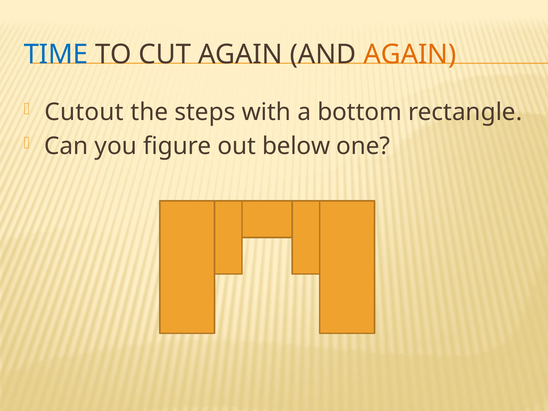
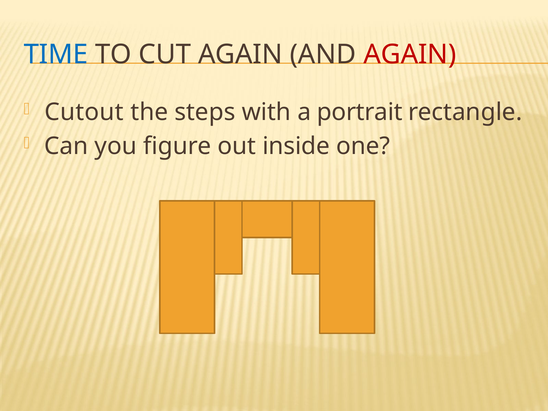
AGAIN colour: orange -> red (410, 54)
bottom: bottom -> portrait (360, 112)
below: below -> inside (296, 146)
